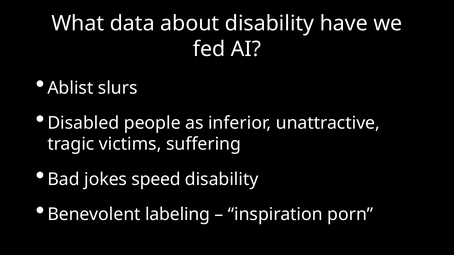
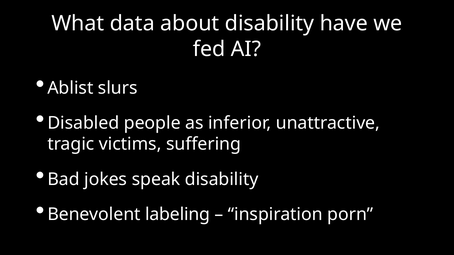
speed: speed -> speak (156, 180)
